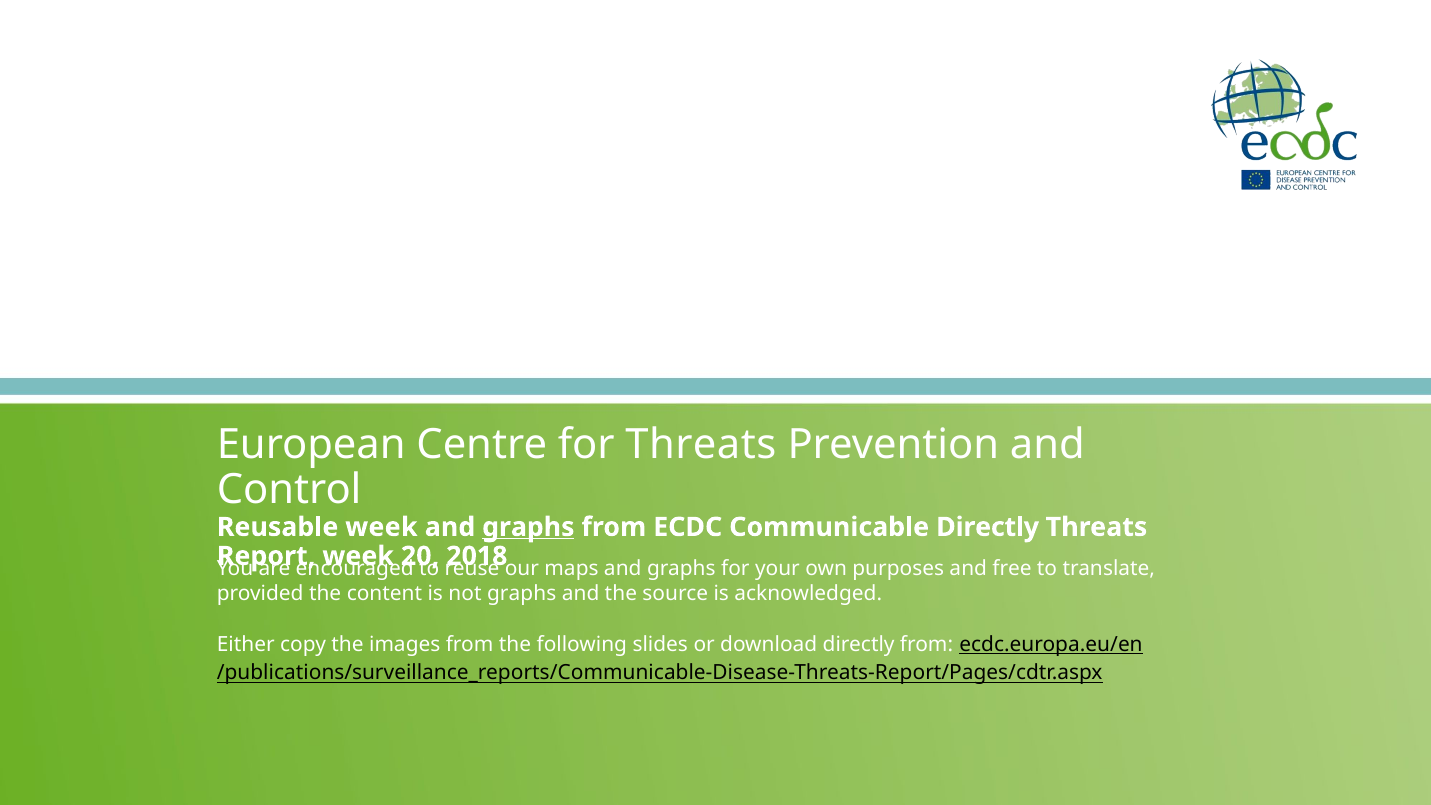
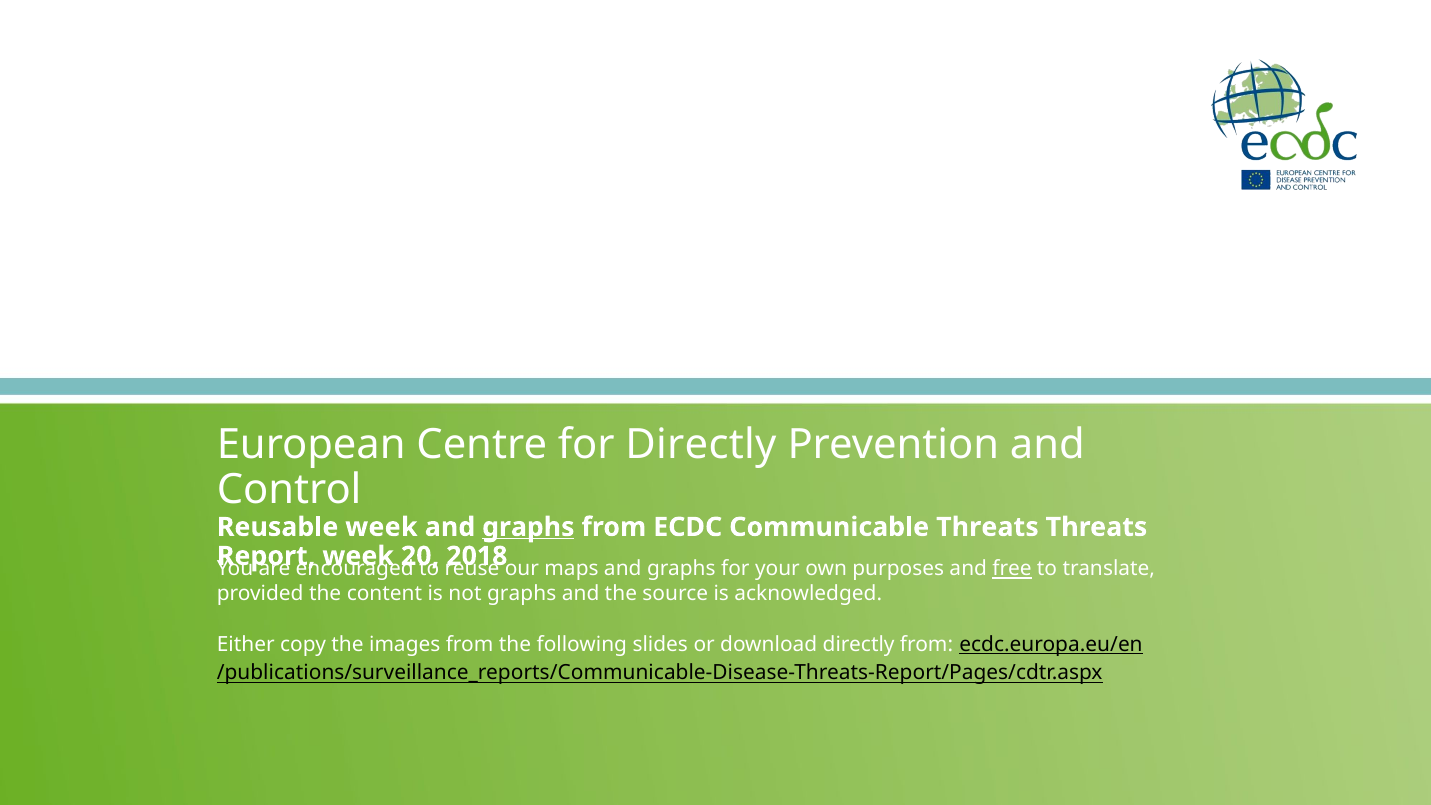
for Threats: Threats -> Directly (701, 445)
Communicable Directly: Directly -> Threats (987, 527)
free underline: none -> present (1012, 569)
